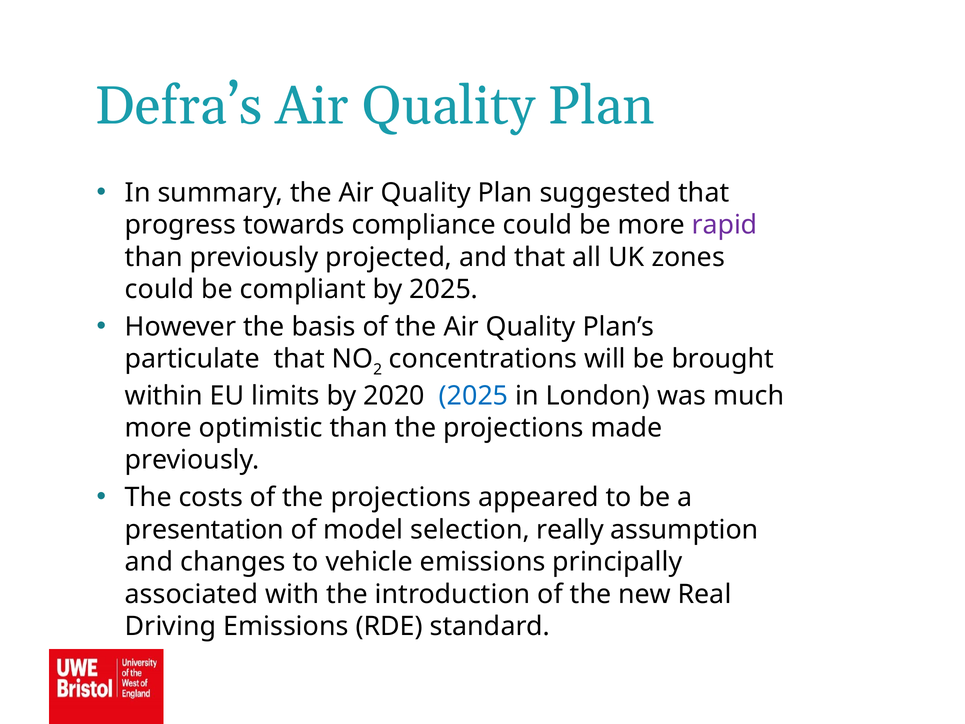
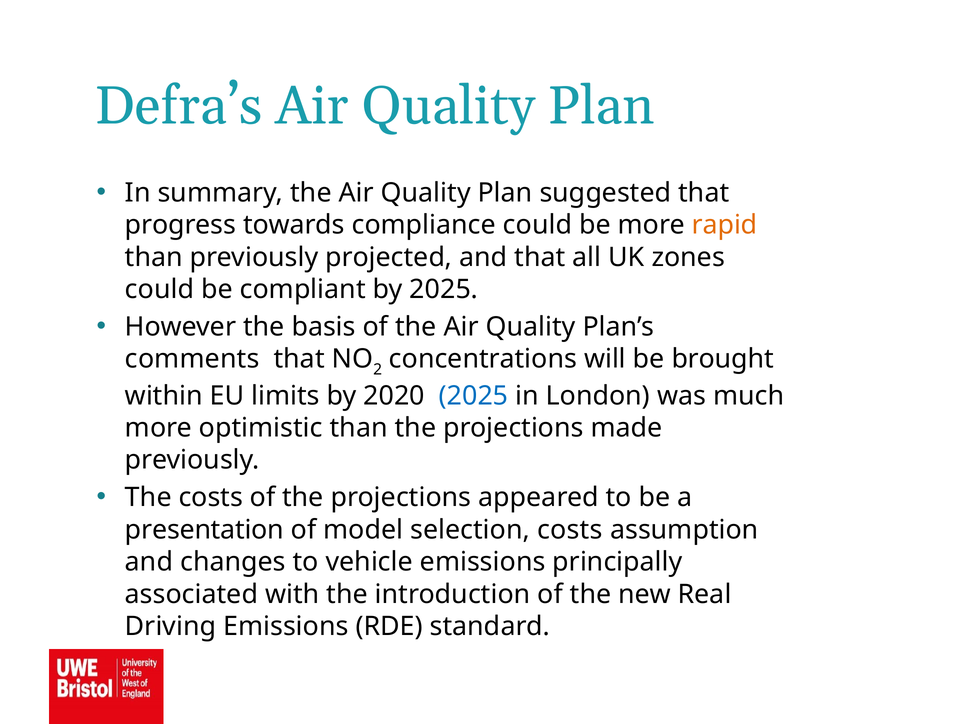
rapid colour: purple -> orange (725, 225)
particulate: particulate -> comments (192, 359)
selection really: really -> costs (570, 530)
